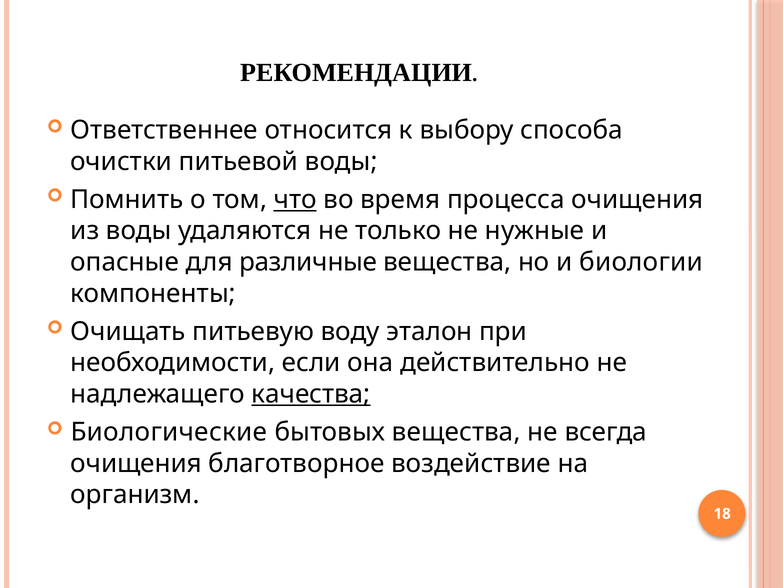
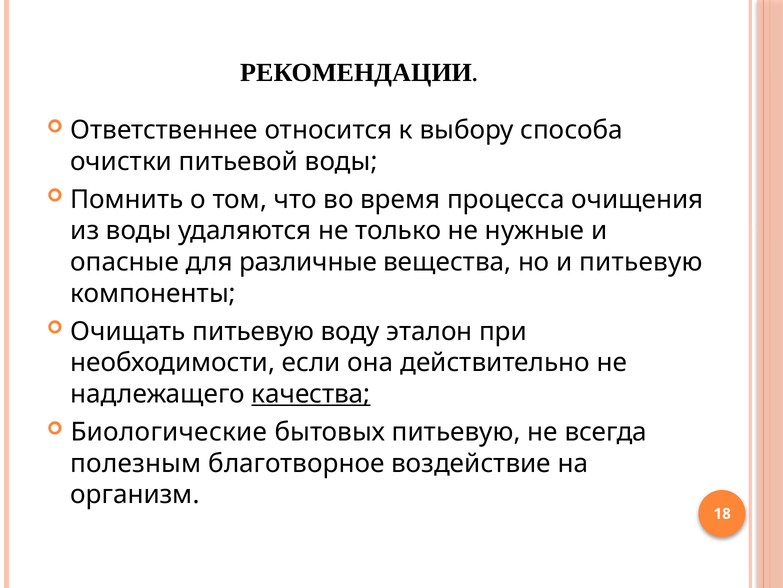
что underline: present -> none (295, 199)
и биологии: биологии -> питьевую (641, 262)
бытовых вещества: вещества -> питьевую (456, 431)
очищения: очищения -> полезным (136, 463)
